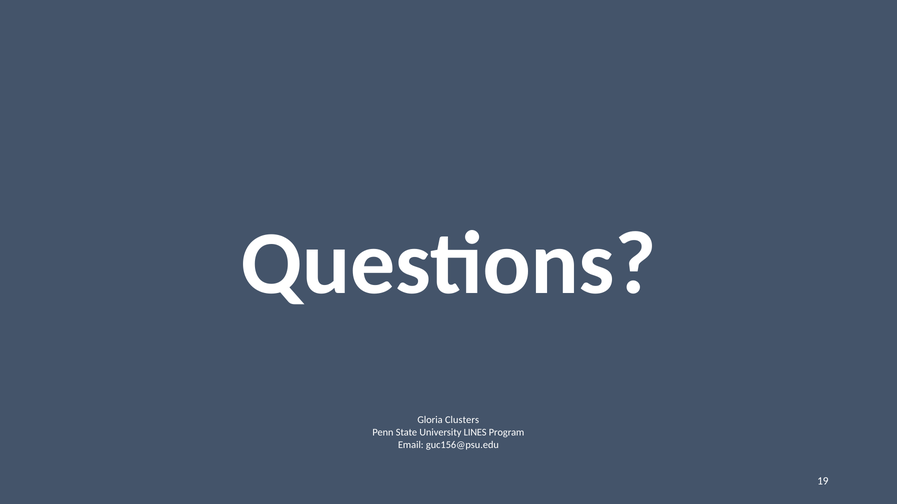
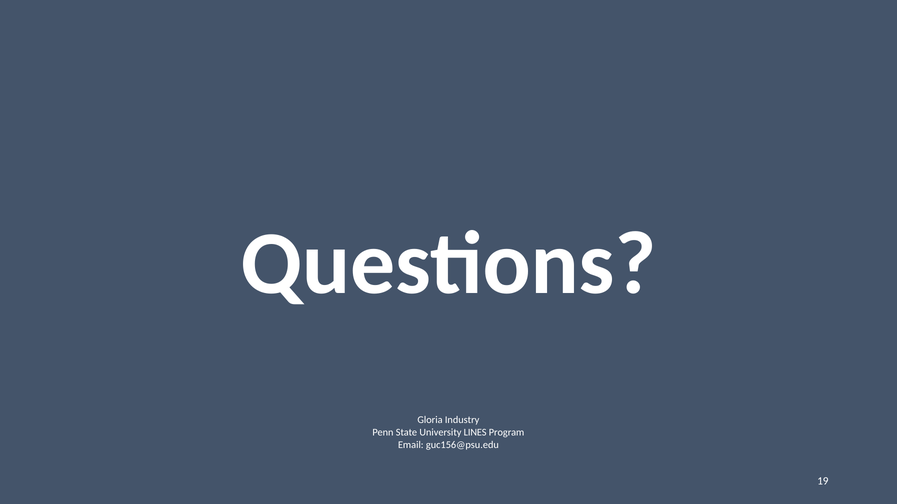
Clusters: Clusters -> Industry (462, 420)
